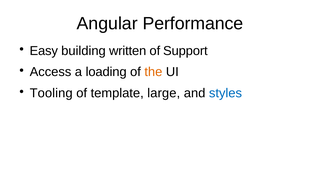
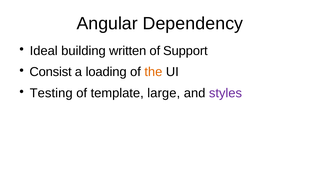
Performance: Performance -> Dependency (193, 23)
Easy: Easy -> Ideal (44, 51)
Access: Access -> Consist (51, 72)
Tooling: Tooling -> Testing (51, 93)
styles colour: blue -> purple (225, 93)
